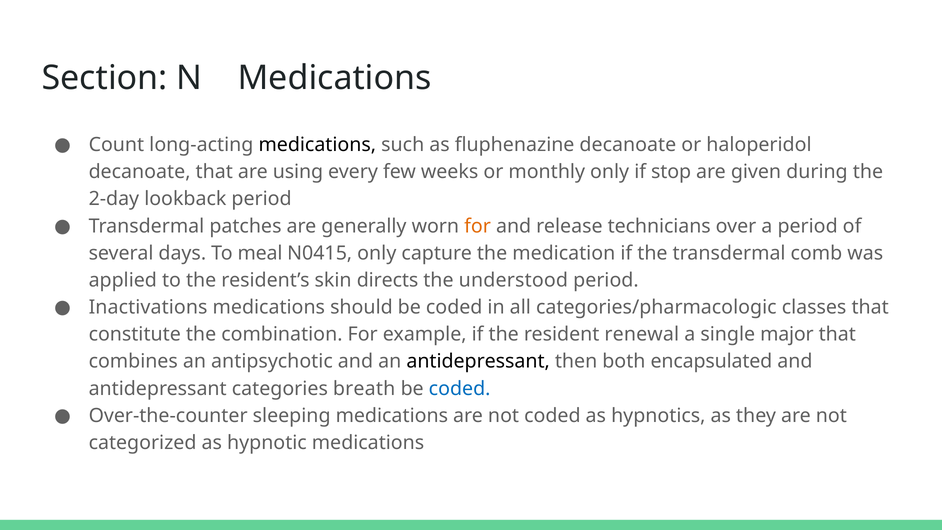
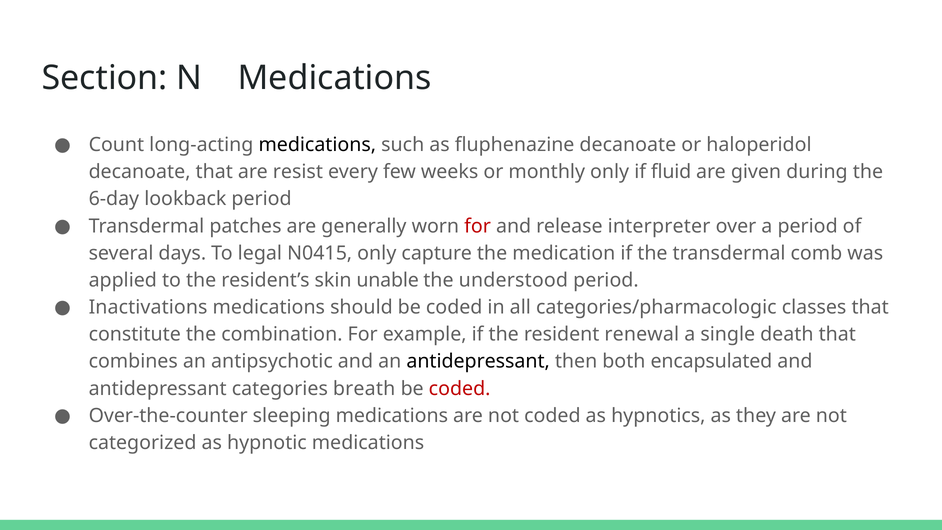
using: using -> resist (298, 172)
stop: stop -> fluid (671, 172)
2-day: 2-day -> 6-day (114, 199)
for colour: orange -> red (478, 226)
technicians: technicians -> interpreter (659, 226)
meal: meal -> legal (260, 253)
directs: directs -> unable (388, 280)
major: major -> death (787, 334)
coded colour: blue -> red (460, 388)
